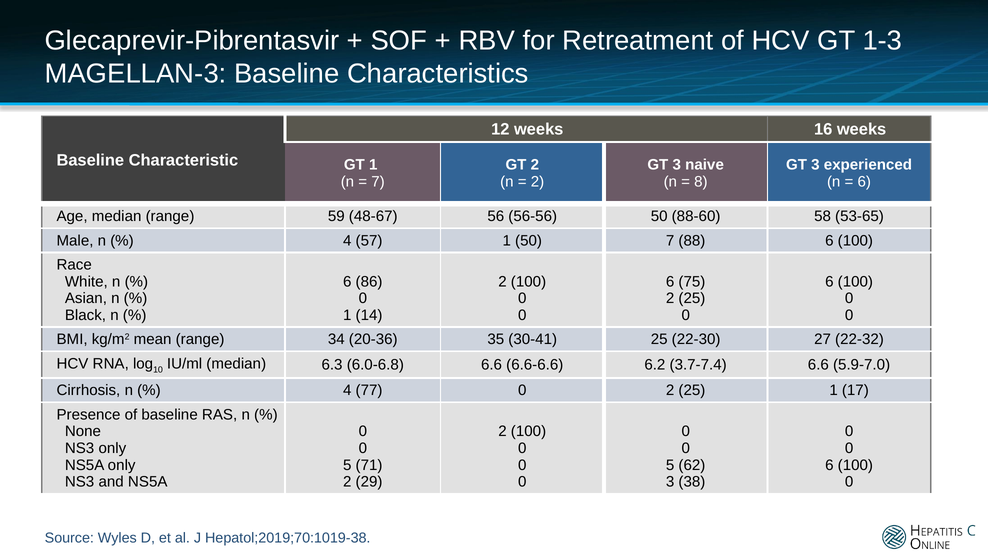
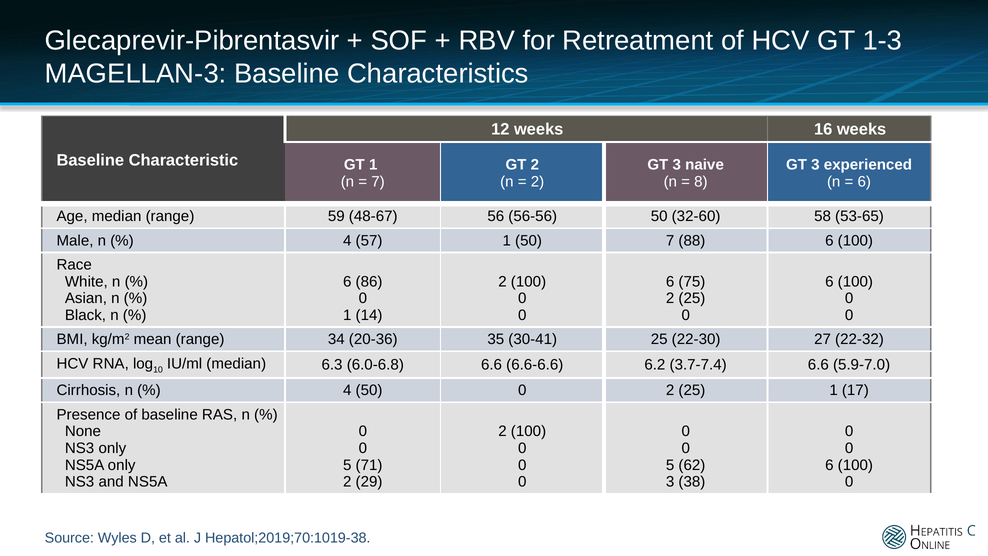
88-60: 88-60 -> 32-60 (696, 216)
4 77: 77 -> 50 (369, 390)
